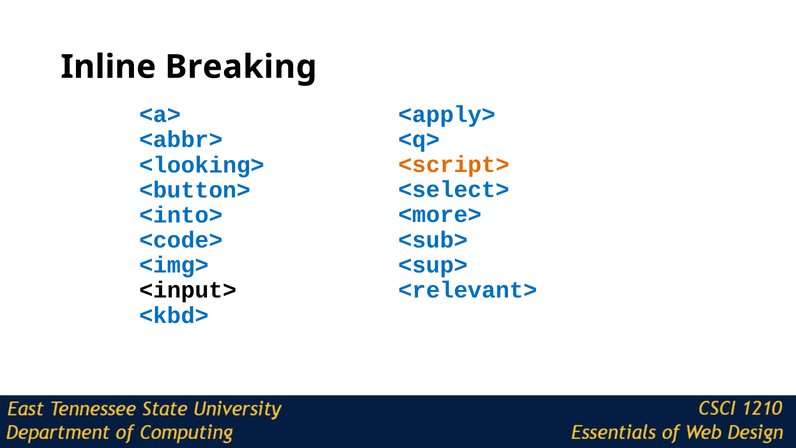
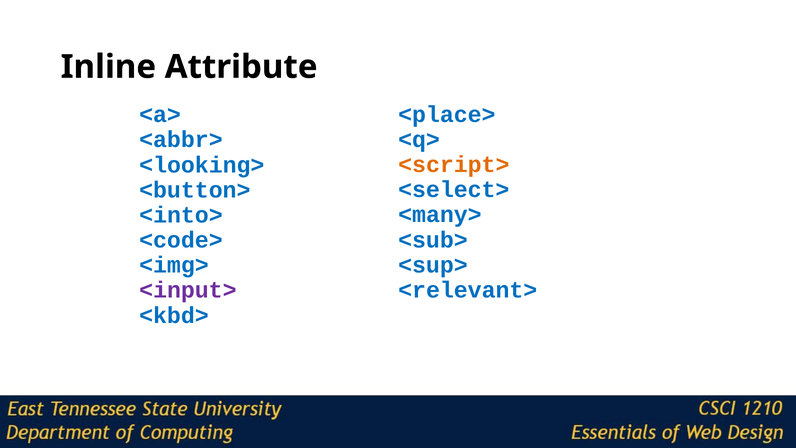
Breaking: Breaking -> Attribute (241, 67)
<apply>: <apply> -> <place> (447, 115)
<more>: <more> -> <many> (440, 215)
<input> colour: black -> purple (188, 290)
